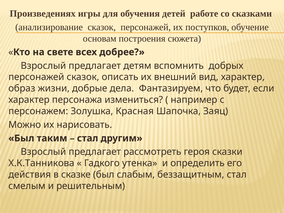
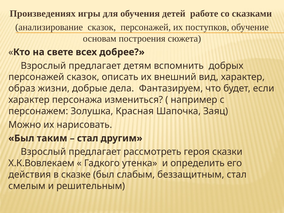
Х.К.Танникова: Х.К.Танникова -> Х.К.Вовлекаем (41, 163)
